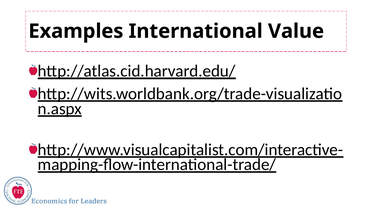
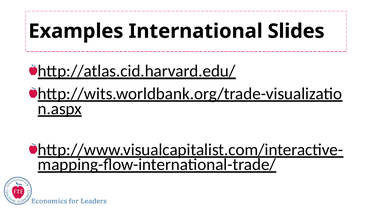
Value: Value -> Slides (296, 31)
